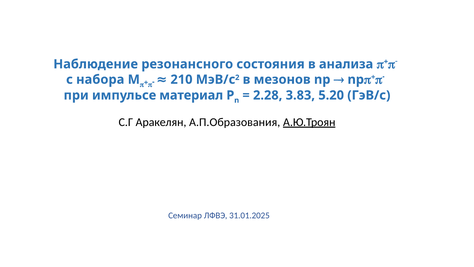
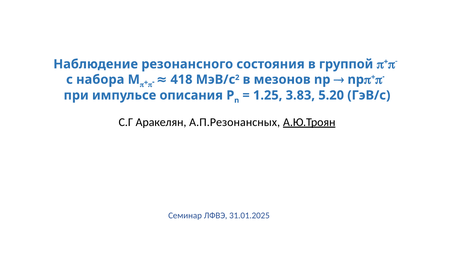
анализа: анализа -> группой (346, 64)
210: 210 -> 418 (181, 79)
материал: материал -> описания (191, 95)
2.28: 2.28 -> 1.25 (268, 95)
А.П.Образования: А.П.Образования -> А.П.Резонансных (235, 122)
